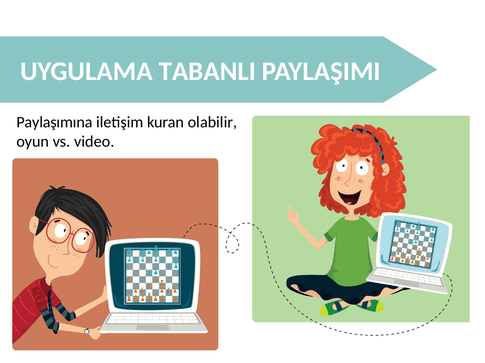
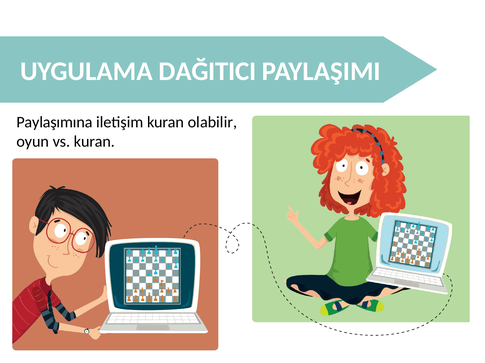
TABANLI: TABANLI -> DAĞITICI (207, 71)
vs video: video -> kuran (94, 142)
